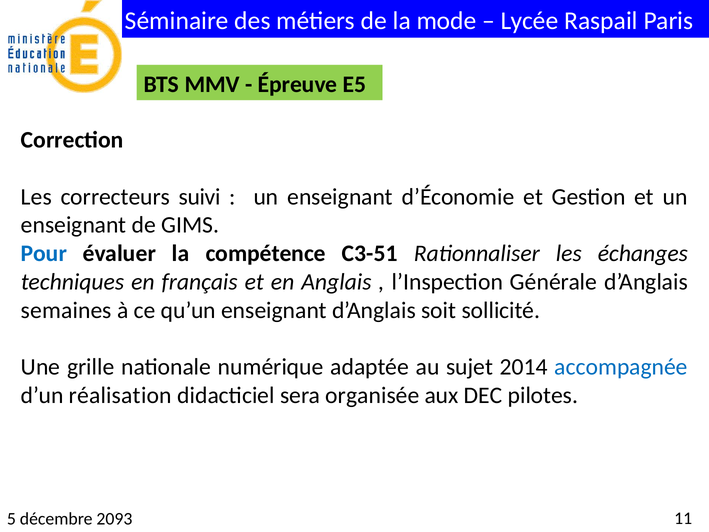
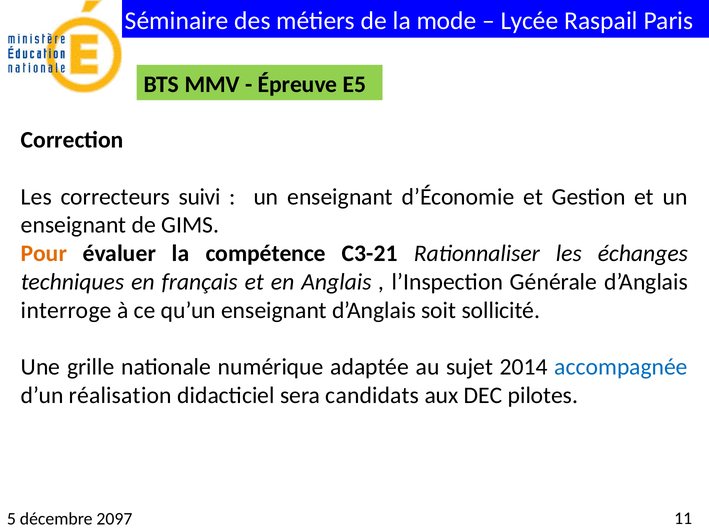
Pour colour: blue -> orange (44, 253)
C3-51: C3-51 -> C3-21 (370, 253)
semaines: semaines -> interroge (66, 310)
organisée: organisée -> candidats (372, 395)
2093: 2093 -> 2097 (114, 519)
